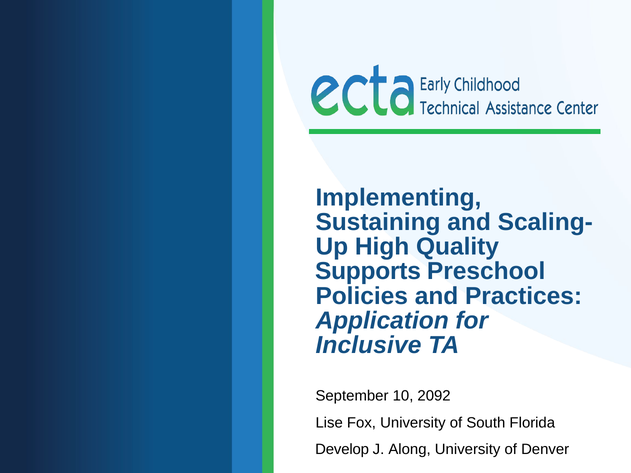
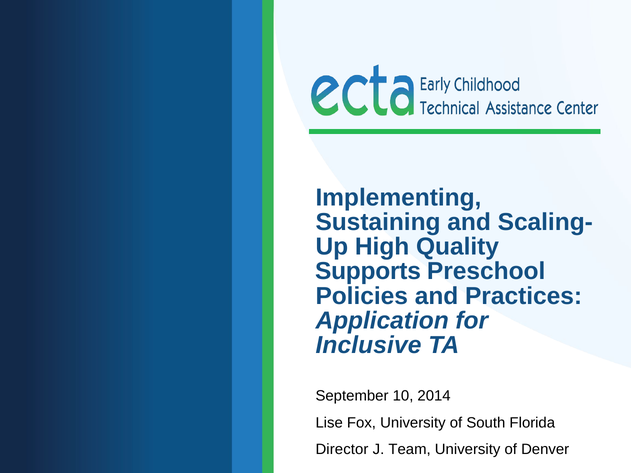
2092: 2092 -> 2014 (434, 396)
Develop: Develop -> Director (342, 450)
Along: Along -> Team (410, 450)
